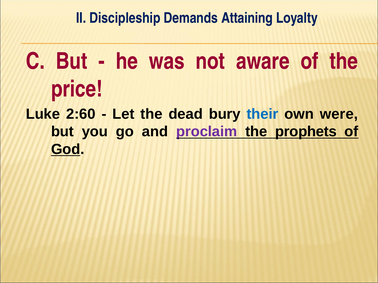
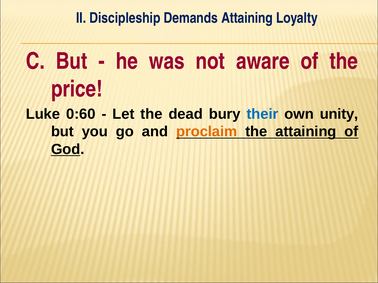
2:60: 2:60 -> 0:60 (81, 114)
were: were -> unity (339, 114)
proclaim colour: purple -> orange (207, 132)
the prophets: prophets -> attaining (306, 132)
